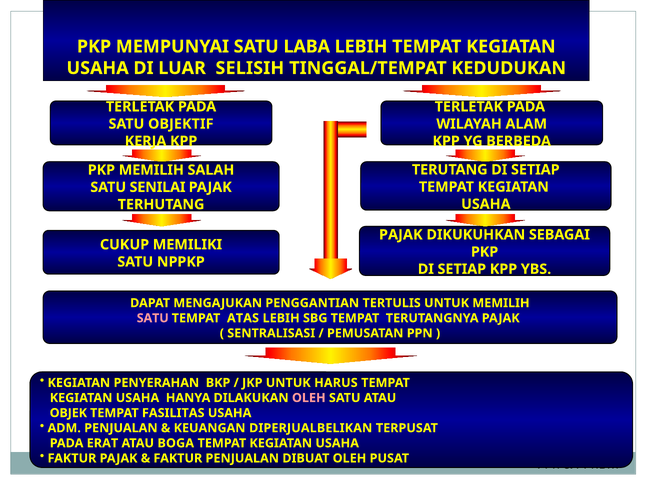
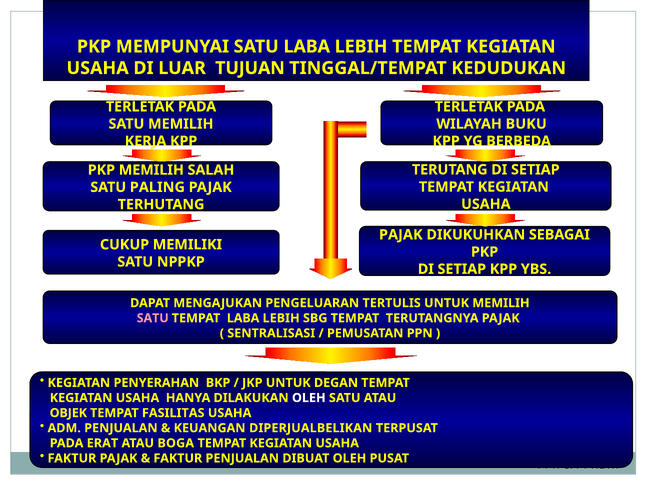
SELISIH: SELISIH -> TUJUAN (250, 68)
SATU OBJEKTIF: OBJEKTIF -> MEMILIH (181, 124)
ALAM: ALAM -> BUKU (526, 124)
SENILAI: SENILAI -> PALING (157, 187)
PENGGANTIAN: PENGGANTIAN -> PENGELUARAN (312, 303)
TEMPAT ATAS: ATAS -> LABA (243, 318)
HARUS: HARUS -> DEGAN (336, 383)
OLEH colour: pink -> white (309, 398)
